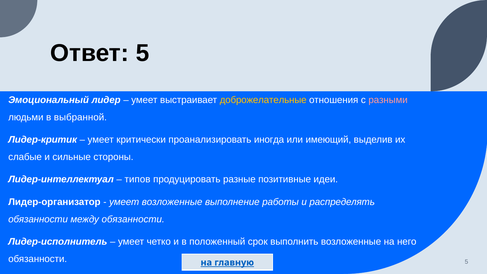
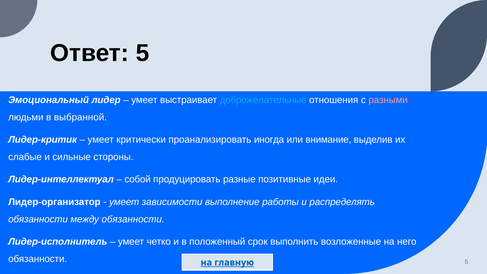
доброжелательные colour: yellow -> light blue (263, 100)
имеющий: имеющий -> внимание (328, 140)
типов: типов -> собой (138, 179)
умеет возложенные: возложенные -> зависимости (172, 202)
